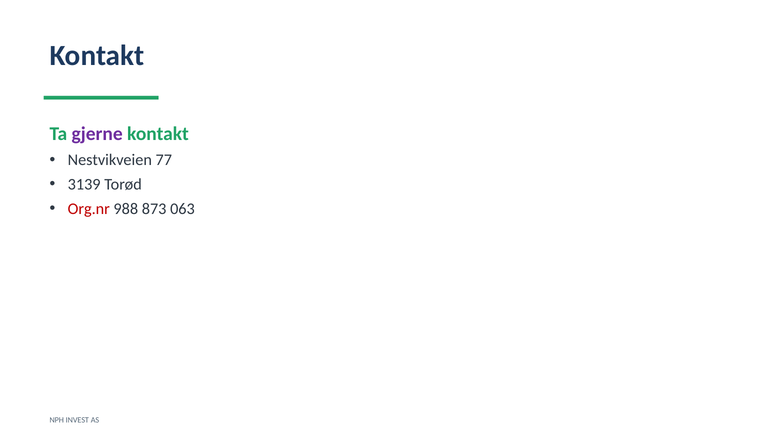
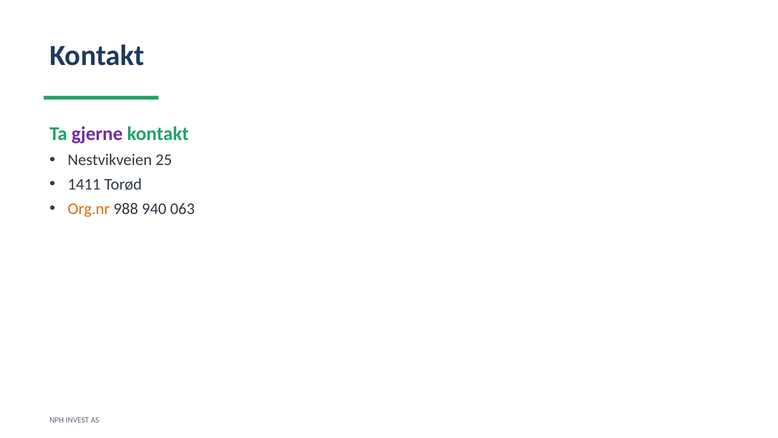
77: 77 -> 25 (164, 160)
3139: 3139 -> 1411 (84, 184)
Org.nr colour: red -> orange (89, 209)
873: 873 -> 940 (154, 209)
